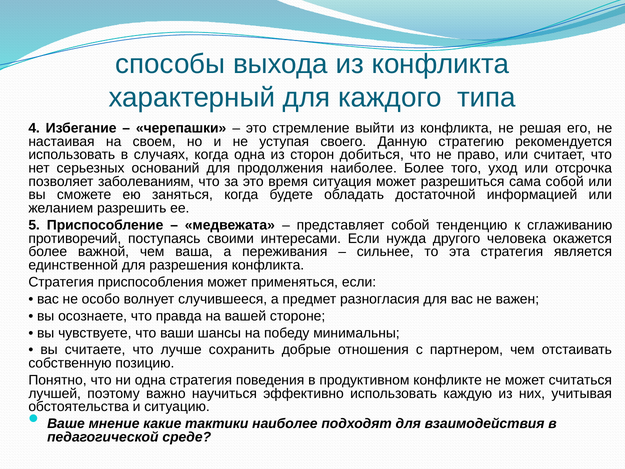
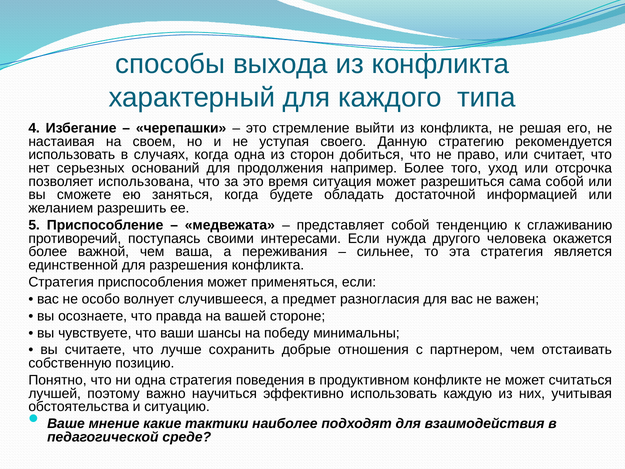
продолжения наиболее: наиболее -> например (364, 168)
заболеваниям: заболеваниям -> использована (146, 181)
